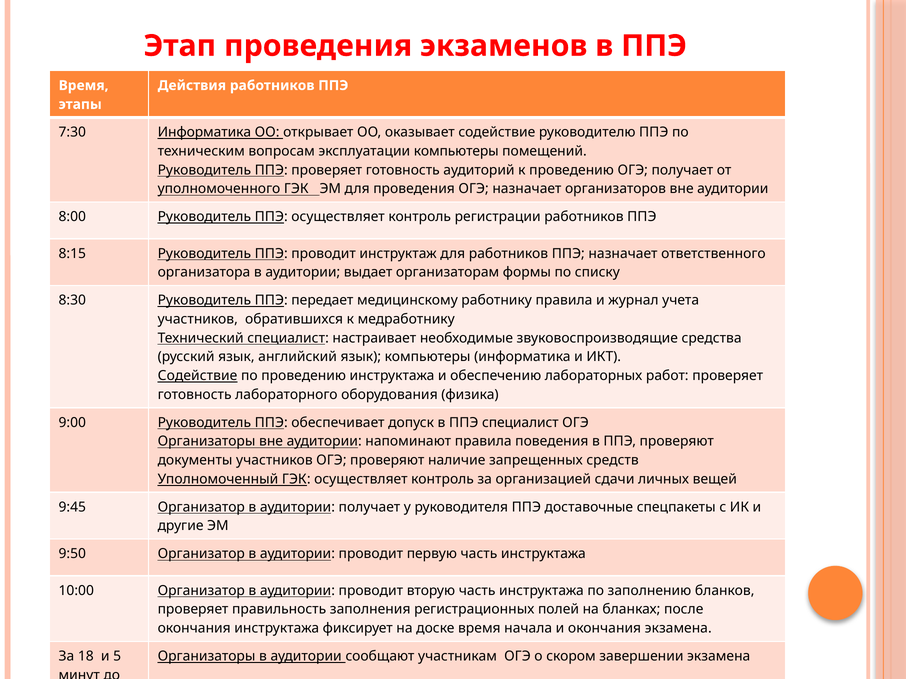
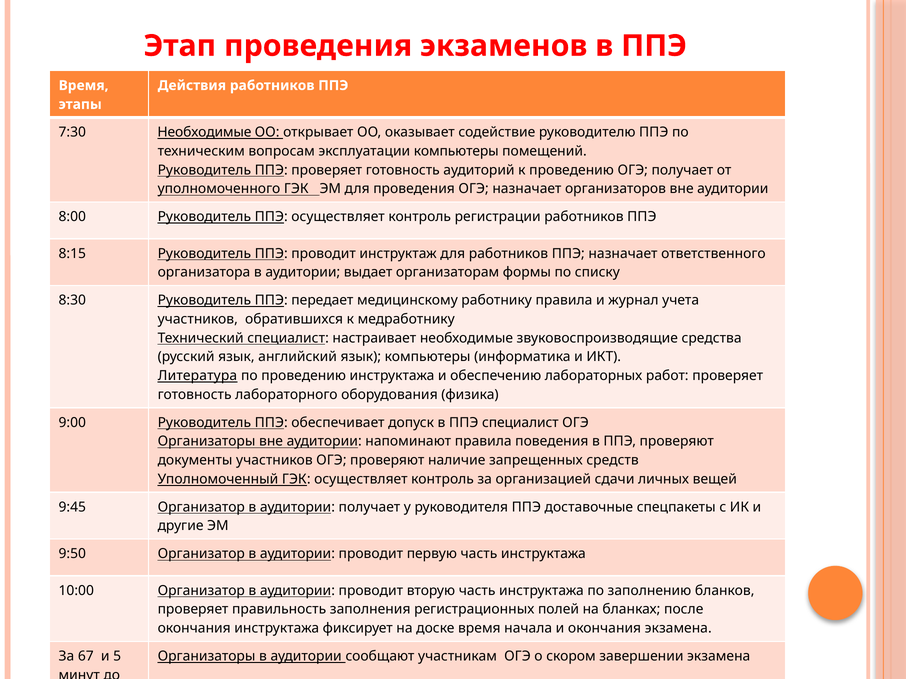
7:30 Информатика: Информатика -> Необходимые (204, 132)
Содействие: Содействие -> Литература (198, 376)
18: 18 -> 67 (86, 657)
